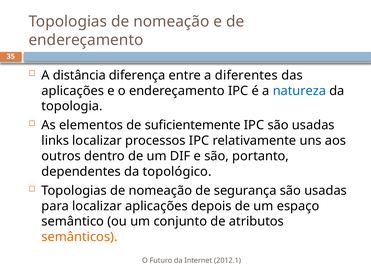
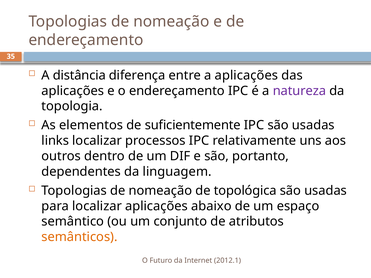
a diferentes: diferentes -> aplicações (246, 75)
natureza colour: blue -> purple (299, 91)
topológico: topológico -> linguagem (177, 172)
segurança: segurança -> topológica (245, 191)
depois: depois -> abaixo (211, 206)
